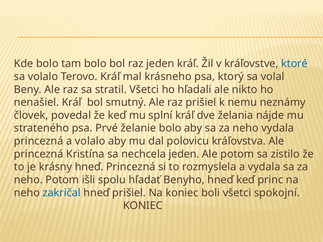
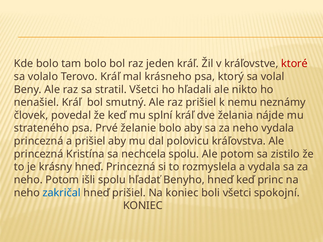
ktoré colour: blue -> red (294, 64)
a volalo: volalo -> prišiel (90, 141)
nechcela jeden: jeden -> spolu (184, 154)
